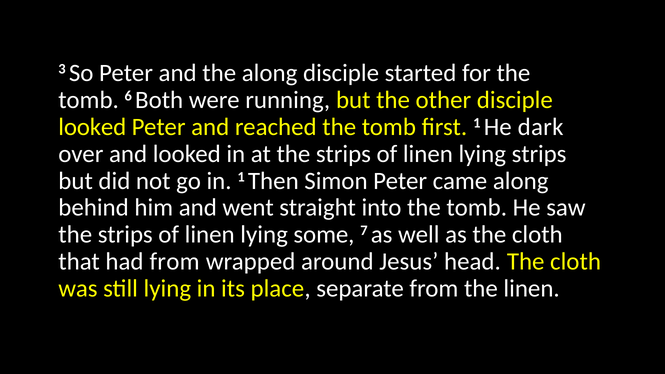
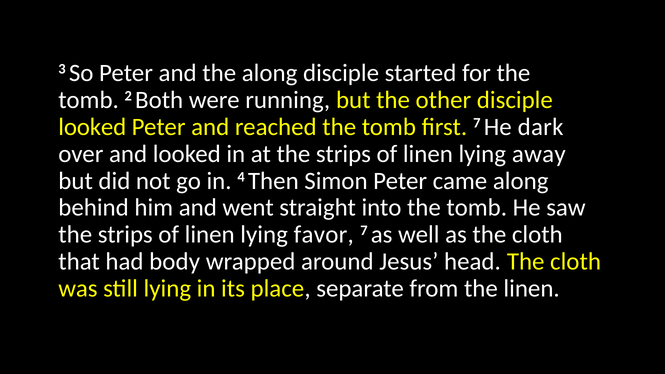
6: 6 -> 2 (128, 96)
first 1: 1 -> 7 (477, 123)
lying strips: strips -> away (539, 154)
in 1: 1 -> 4 (241, 177)
some: some -> favor (324, 235)
had from: from -> body (175, 262)
